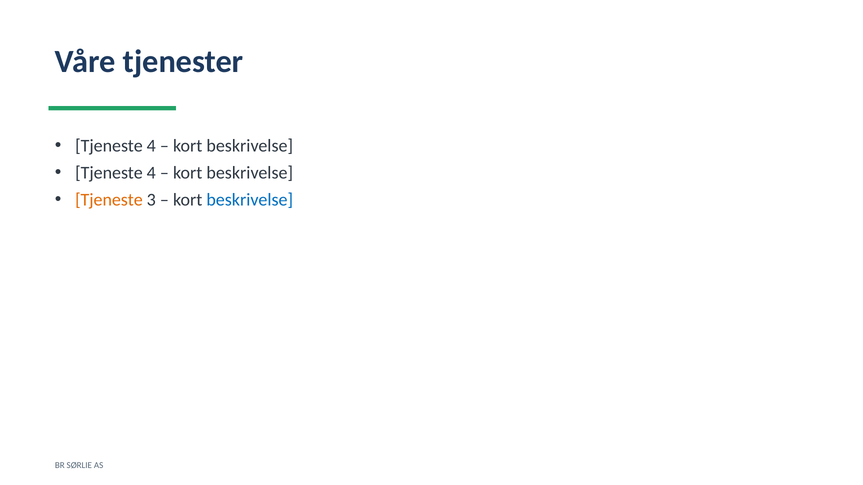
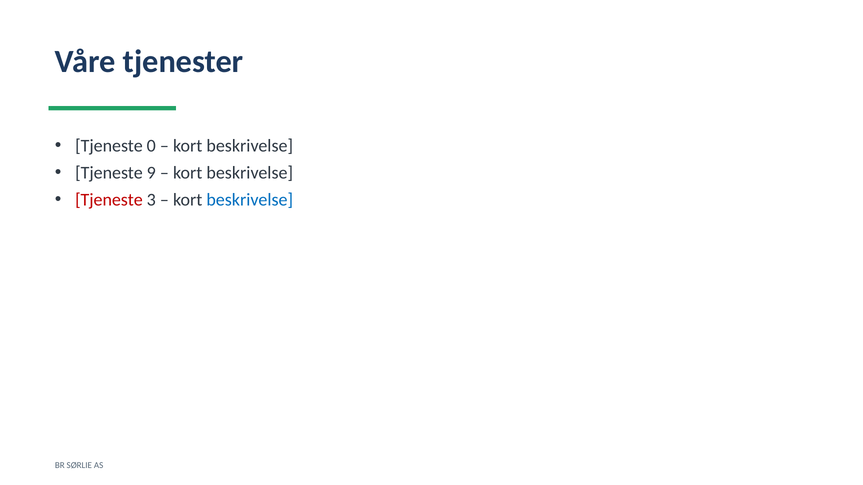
4: 4 -> 0 (151, 146)
4: 4 -> 9 (151, 173)
Tjeneste colour: orange -> red (109, 200)
